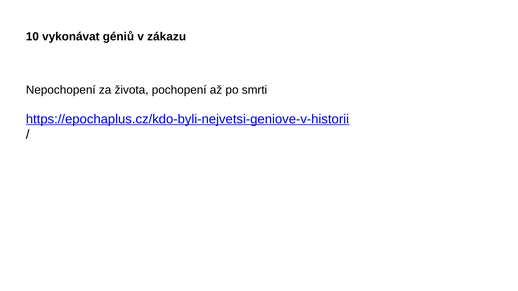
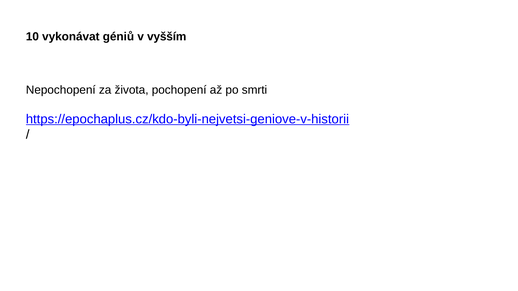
zákazu: zákazu -> vyšším (167, 37)
